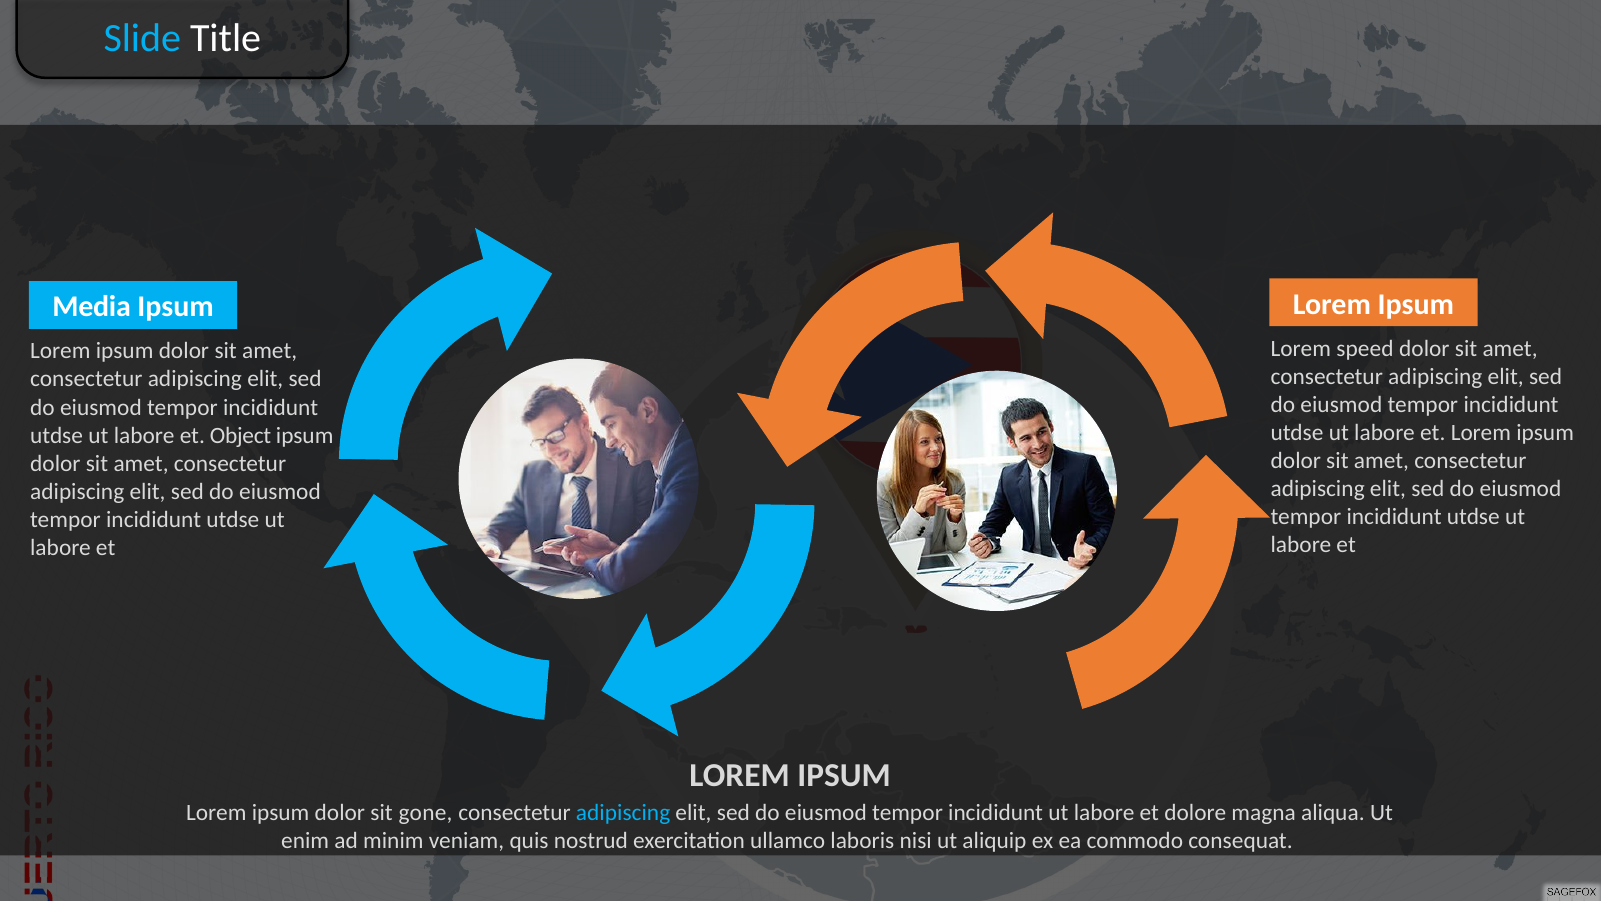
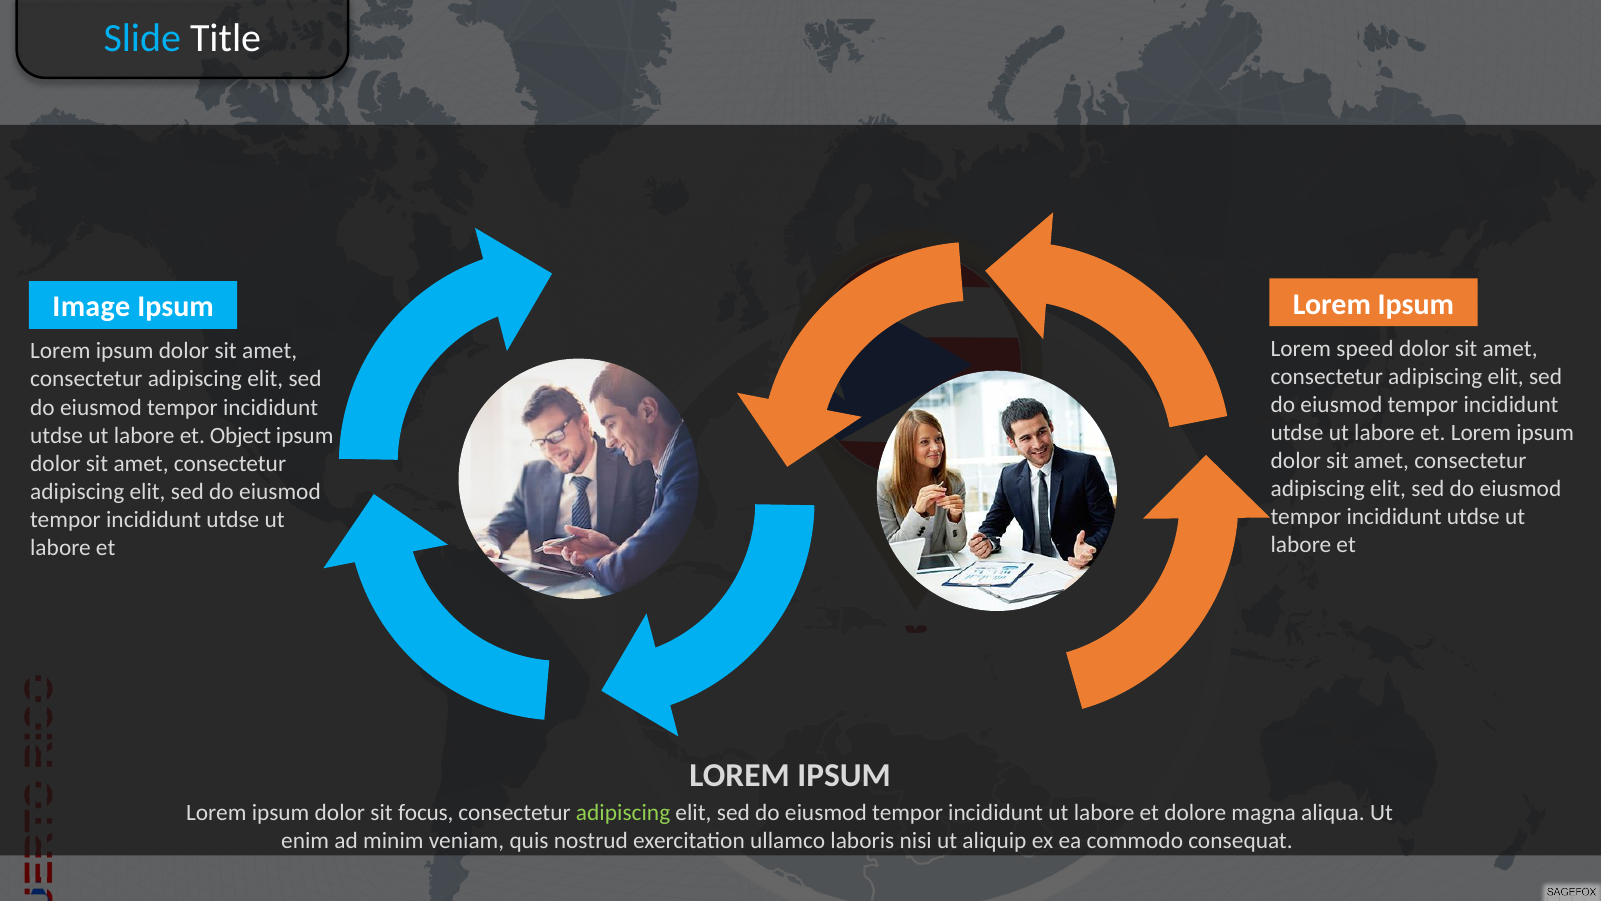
Media: Media -> Image (91, 307)
gone: gone -> focus (426, 813)
adipiscing colour: light blue -> light green (623, 813)
